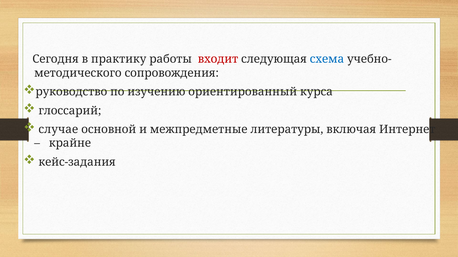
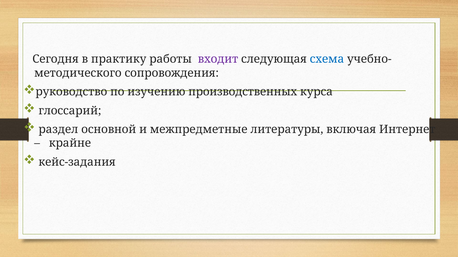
входит colour: red -> purple (218, 59)
ориентированный: ориентированный -> производственных (243, 92)
случае: случае -> раздел (58, 130)
